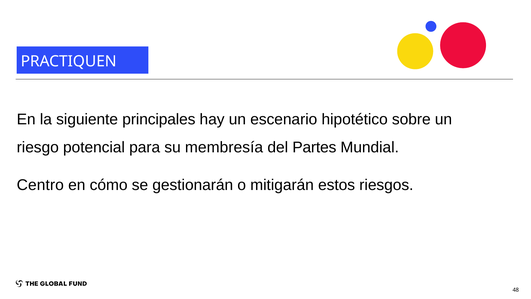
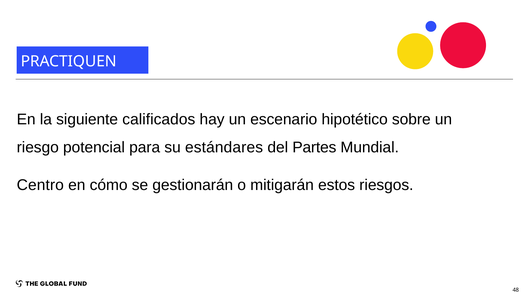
principales: principales -> calificados (159, 119)
membresía: membresía -> estándares (224, 147)
